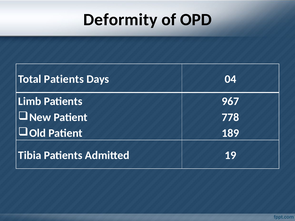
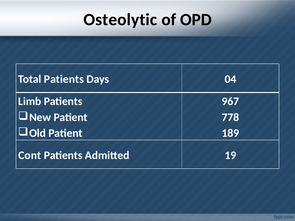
Deformity: Deformity -> Osteolytic (120, 20)
Tibia: Tibia -> Cont (30, 155)
